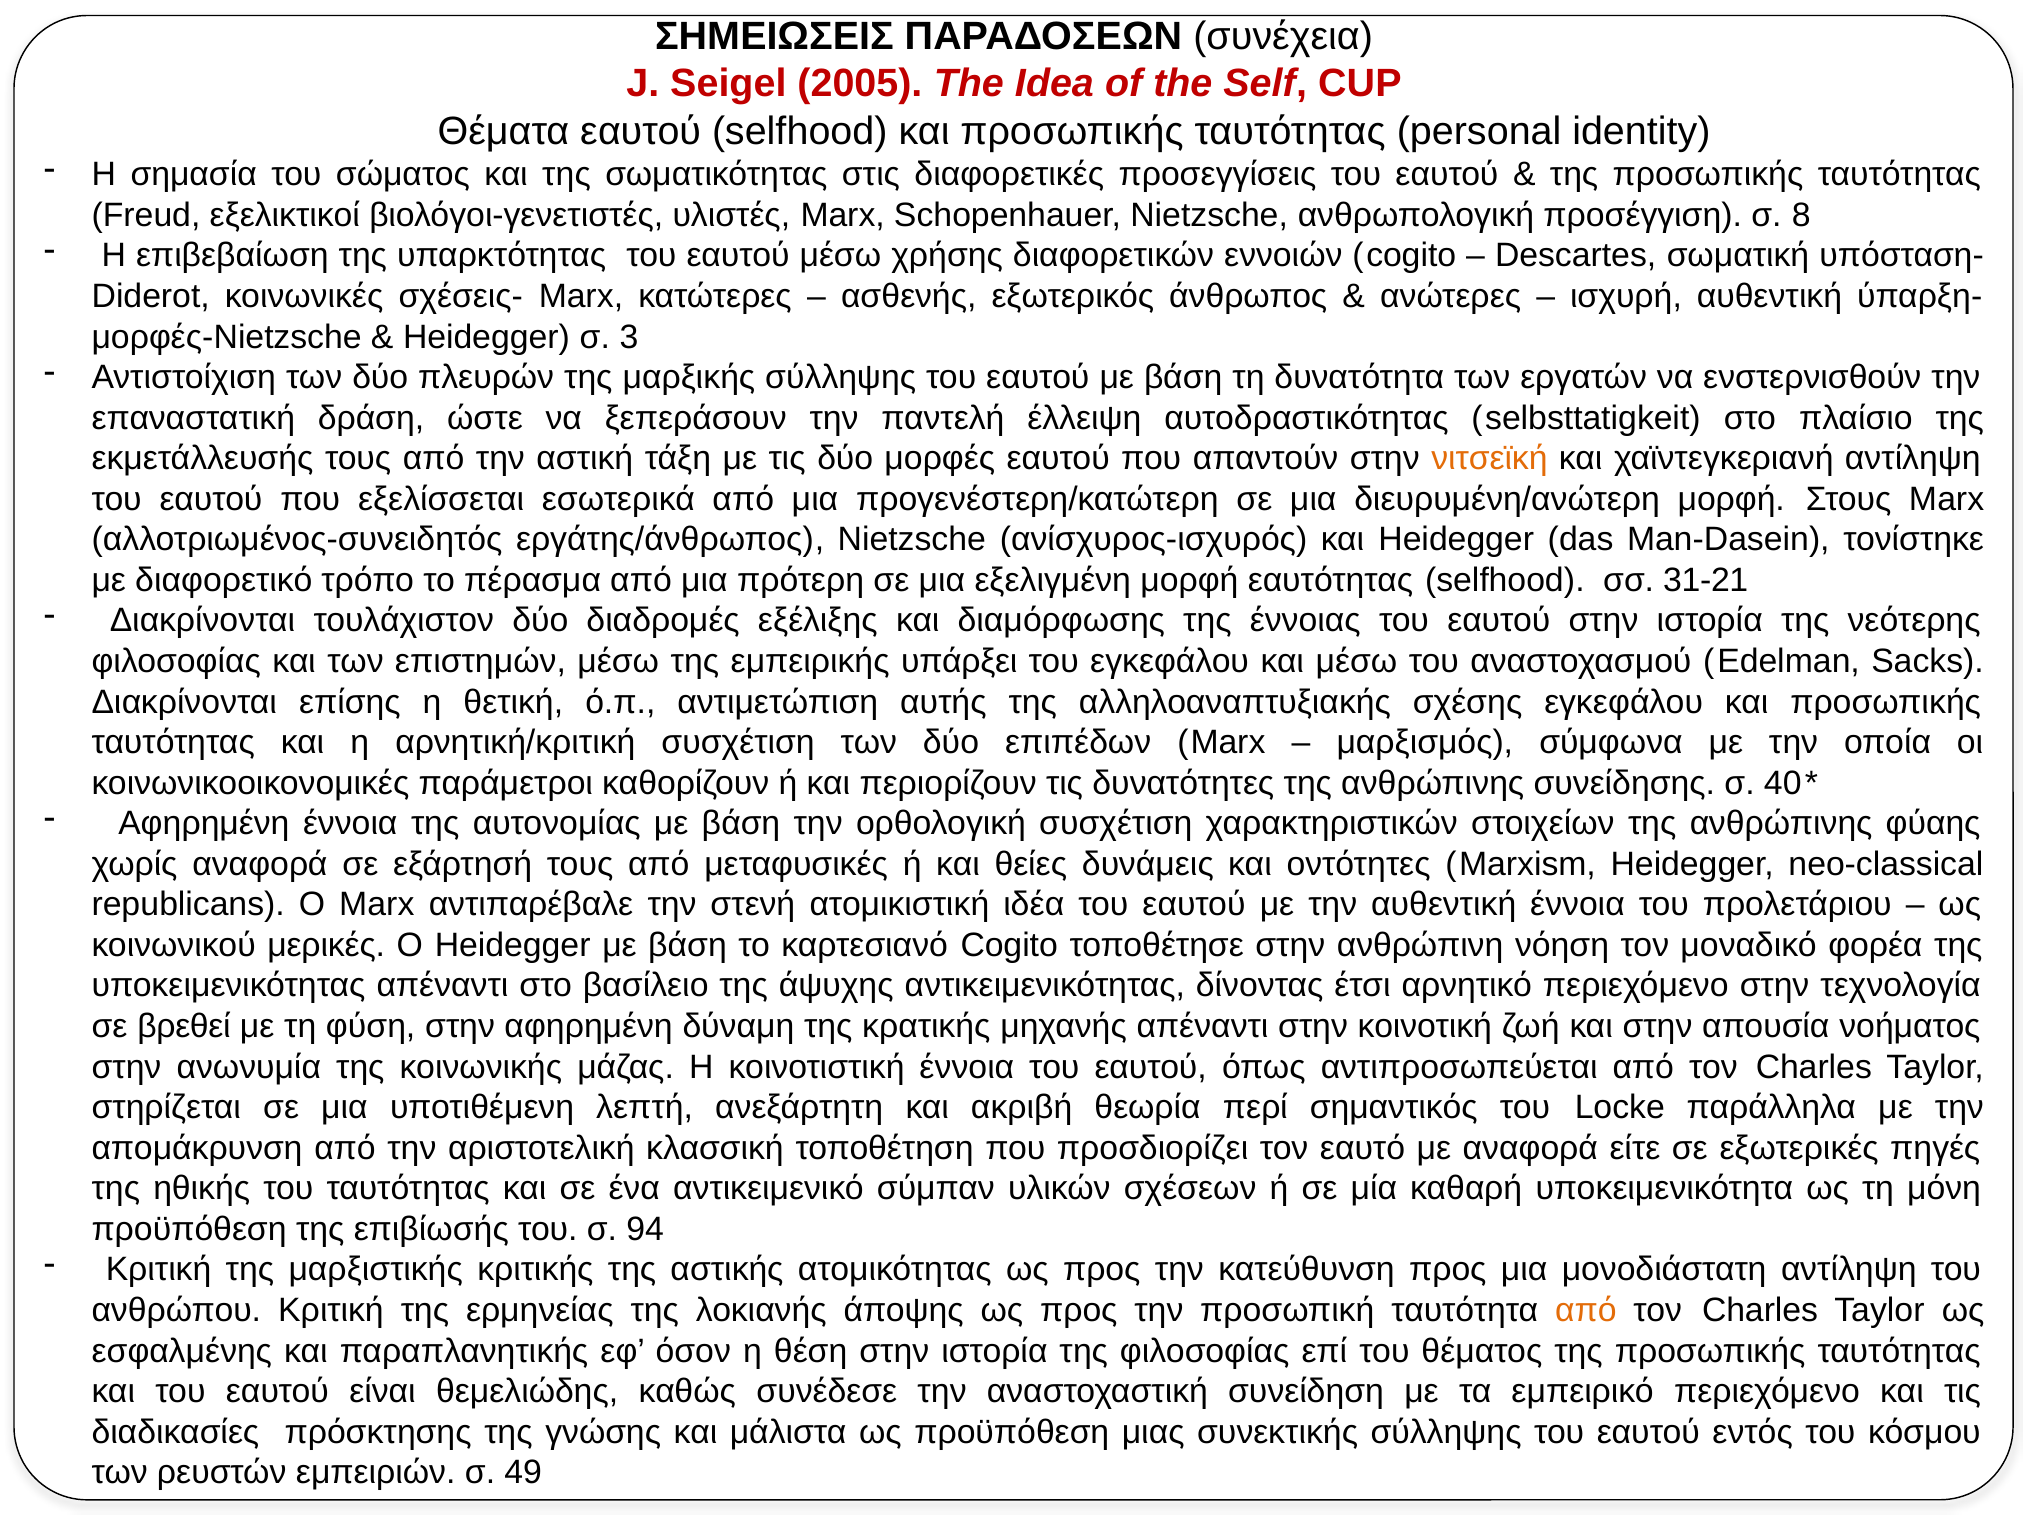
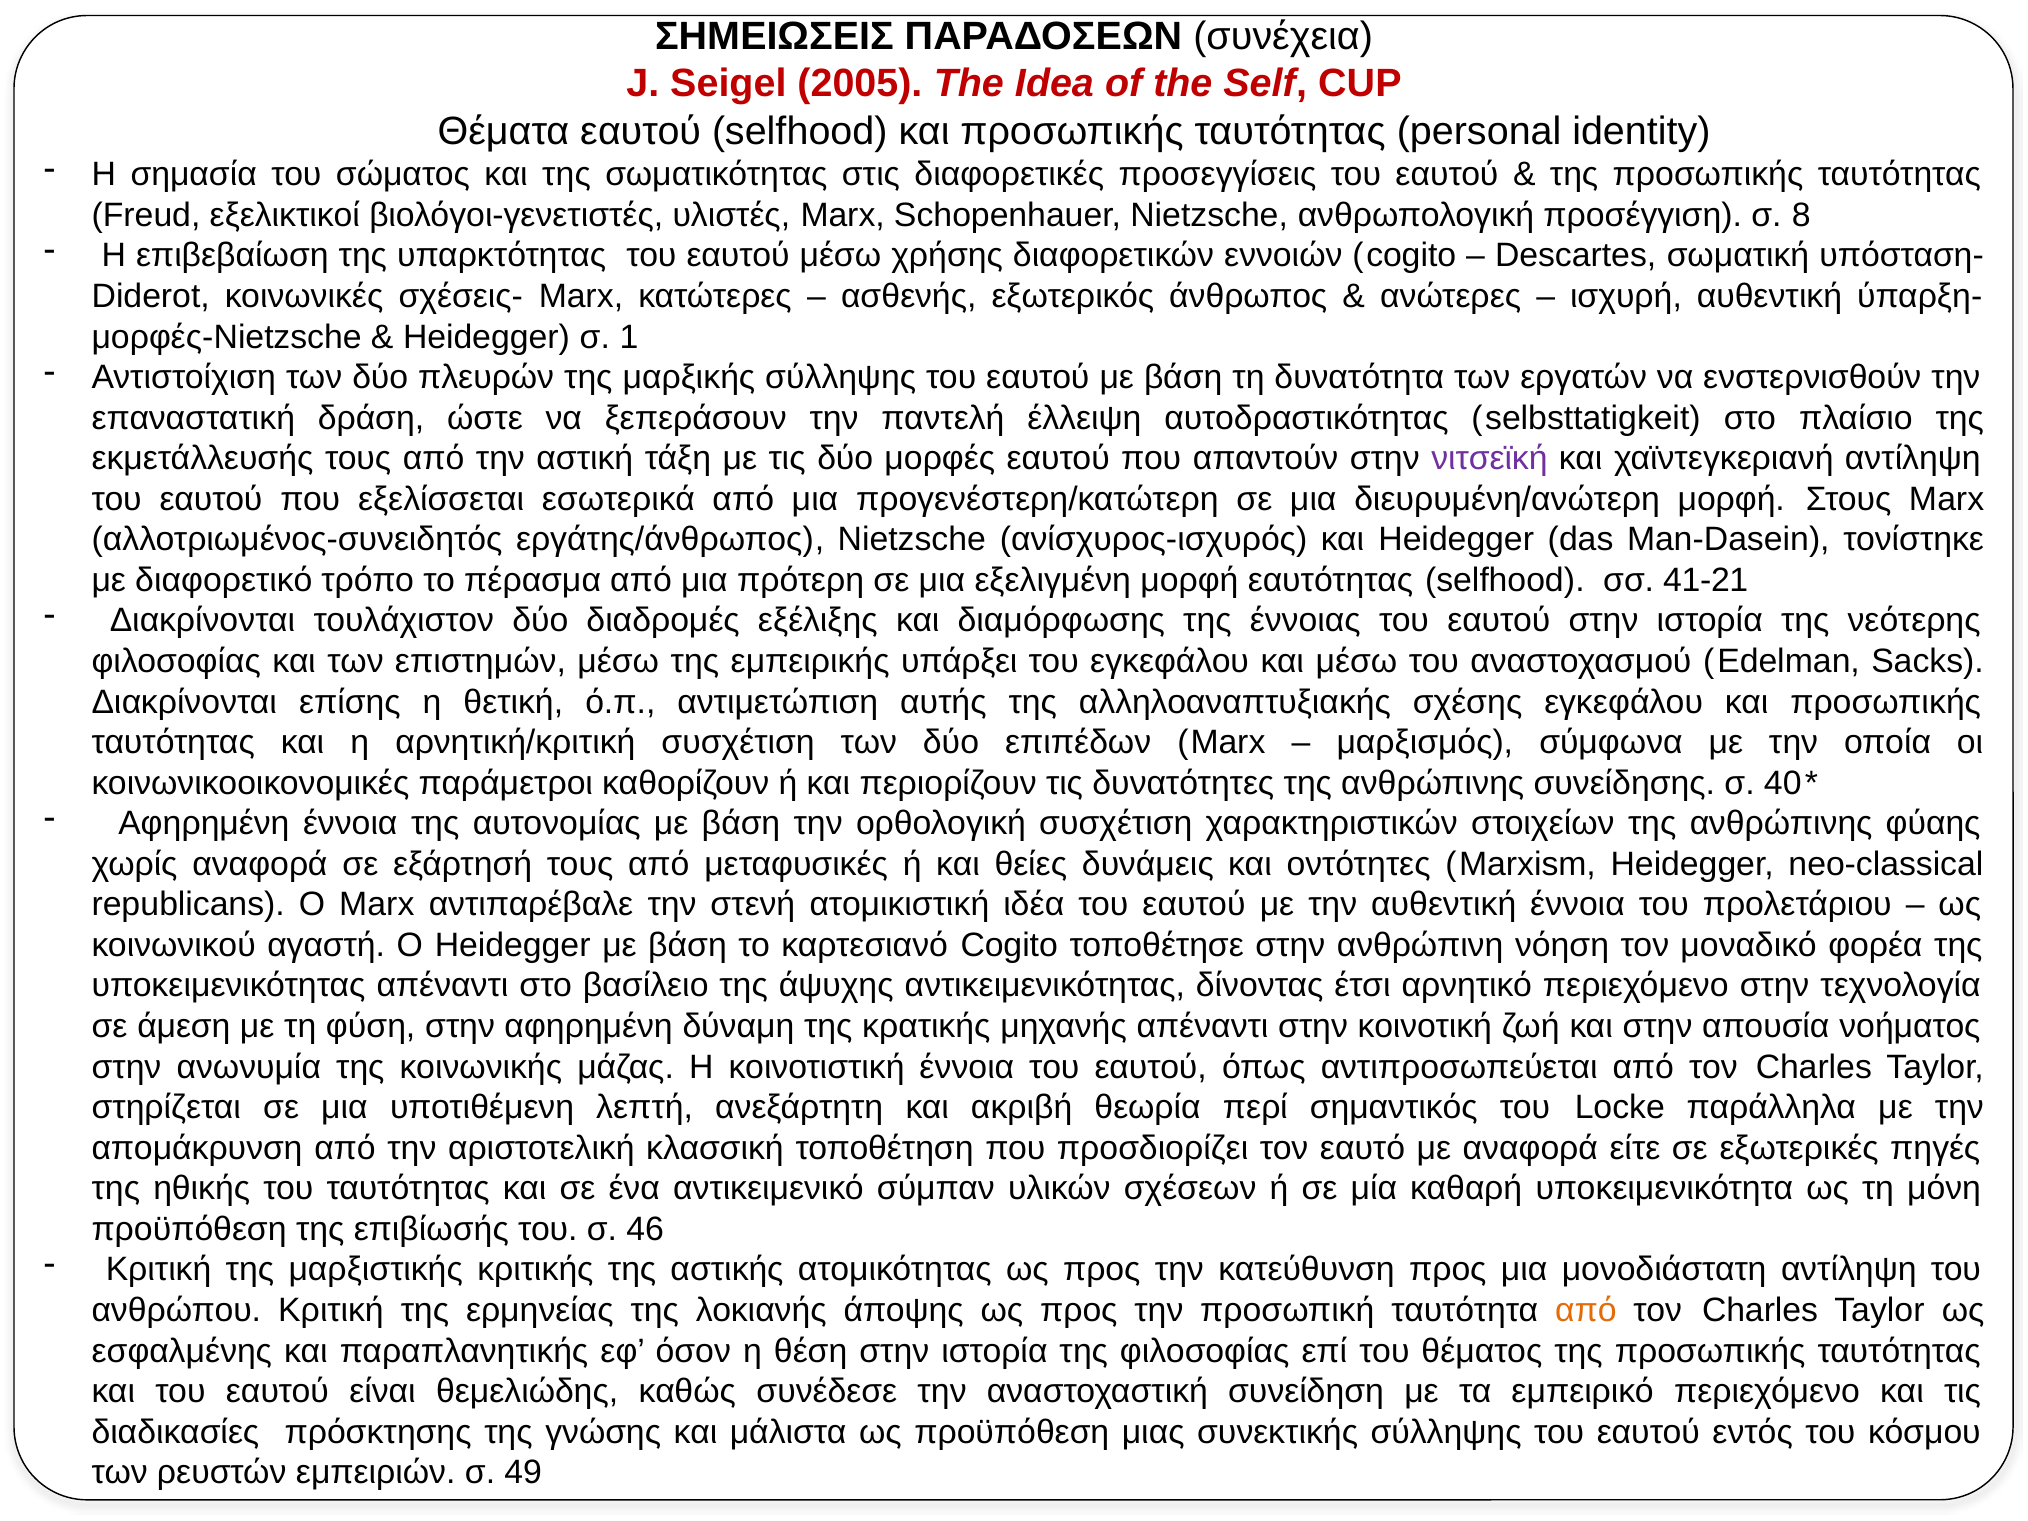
3: 3 -> 1 (629, 337)
νιτσεϊκή colour: orange -> purple (1489, 459)
31-21: 31-21 -> 41-21 (1706, 580)
μερικές: μερικές -> αγαστή (326, 945)
βρεθεί: βρεθεί -> άμεση (184, 1026)
94: 94 -> 46 (645, 1229)
